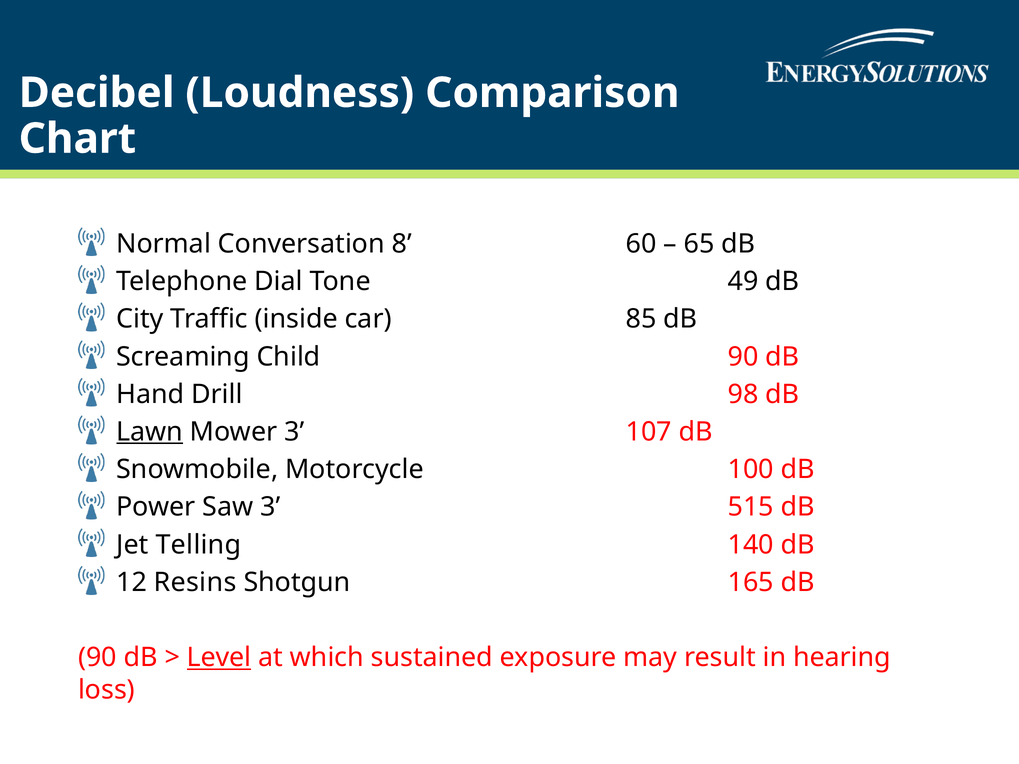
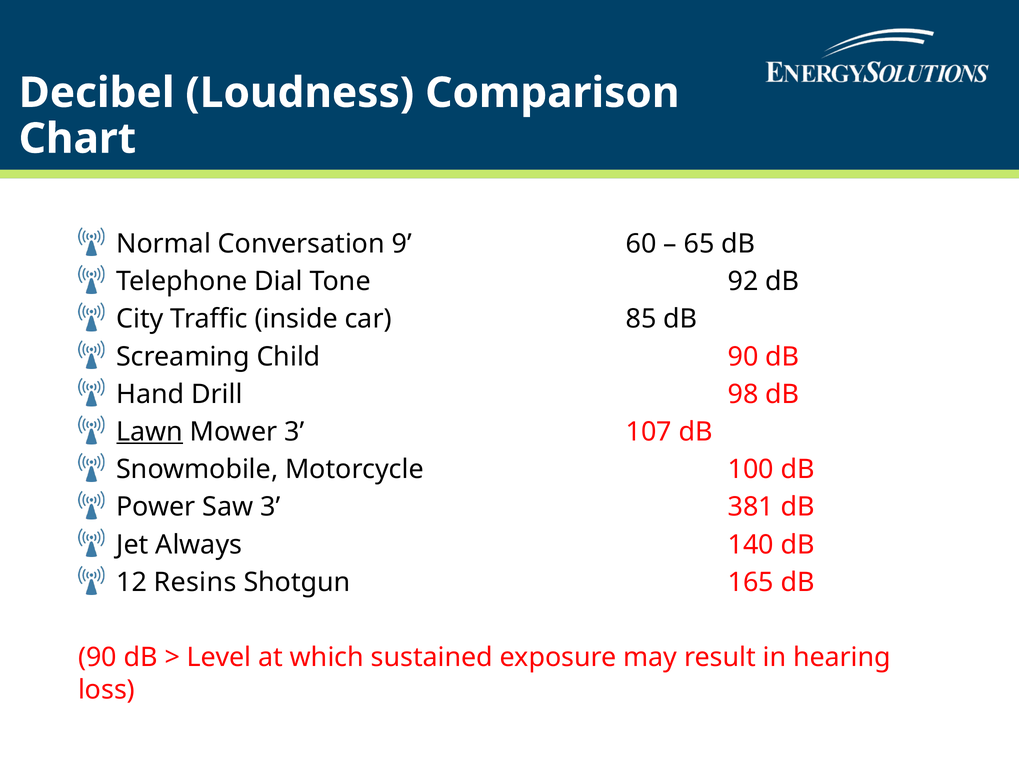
8: 8 -> 9 (402, 244)
49: 49 -> 92 (743, 282)
515: 515 -> 381 (751, 507)
Telling: Telling -> Always (199, 545)
Level underline: present -> none (219, 658)
